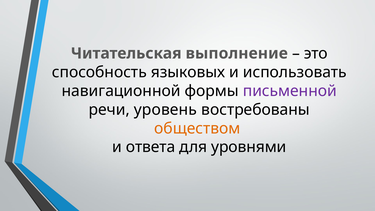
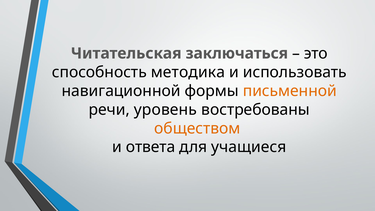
выполнение: выполнение -> заключаться (237, 53)
языковых: языковых -> методика (188, 72)
письменной colour: purple -> orange (290, 91)
уровнями: уровнями -> учащиеся (249, 147)
